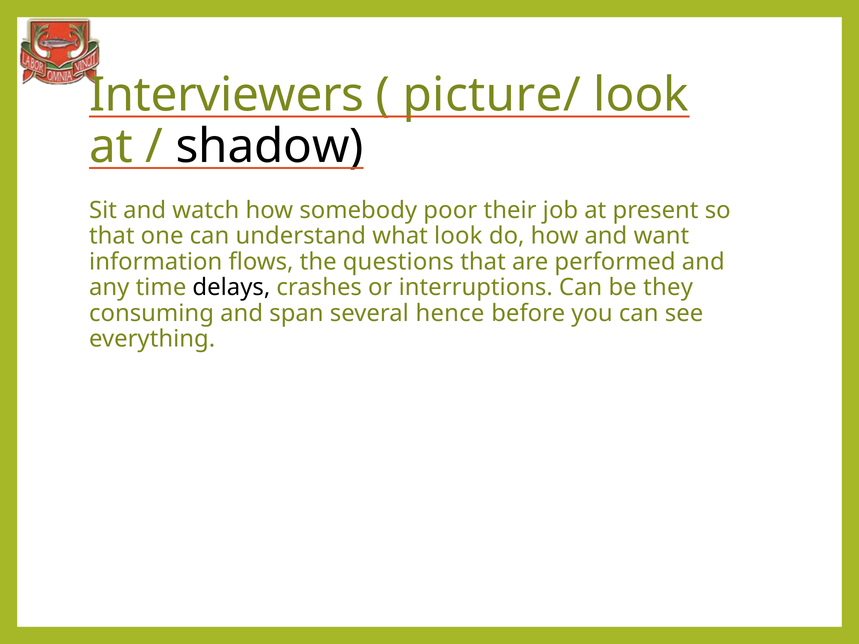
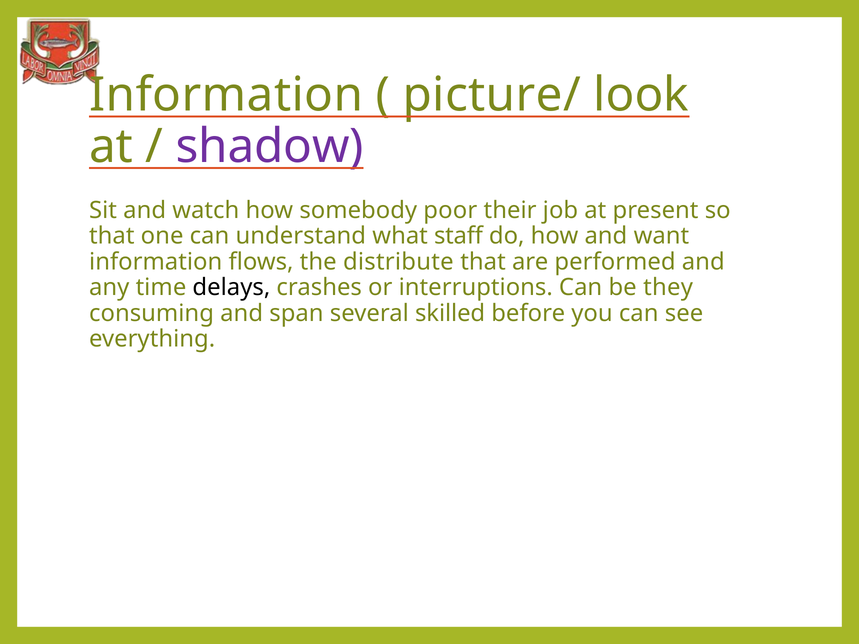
Interviewers: Interviewers -> Information (226, 95)
shadow colour: black -> purple (270, 146)
what look: look -> staff (458, 236)
questions: questions -> distribute (398, 262)
hence: hence -> skilled (450, 313)
